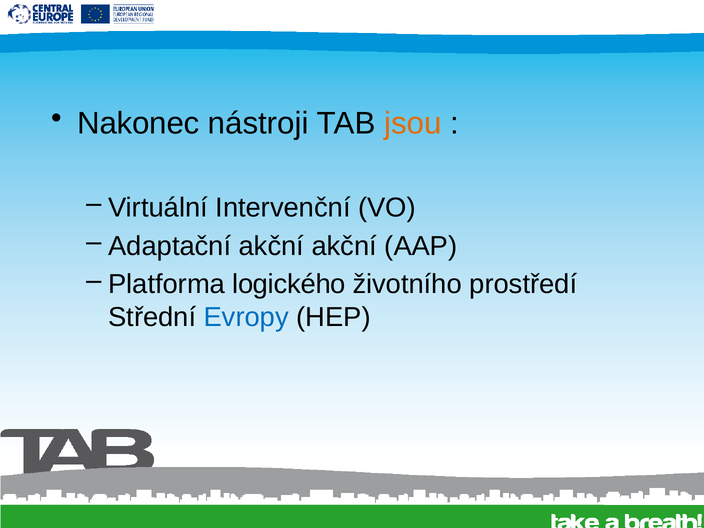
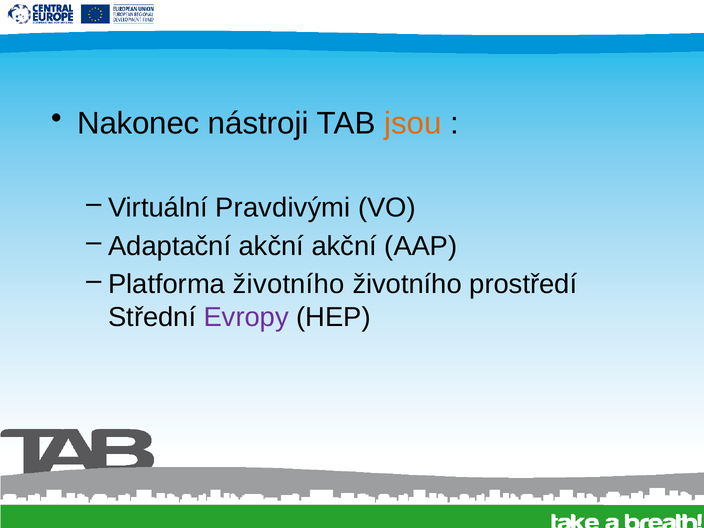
Intervenční: Intervenční -> Pravdivými (283, 208)
Platforma logického: logického -> životního (289, 284)
Evropy colour: blue -> purple (246, 317)
